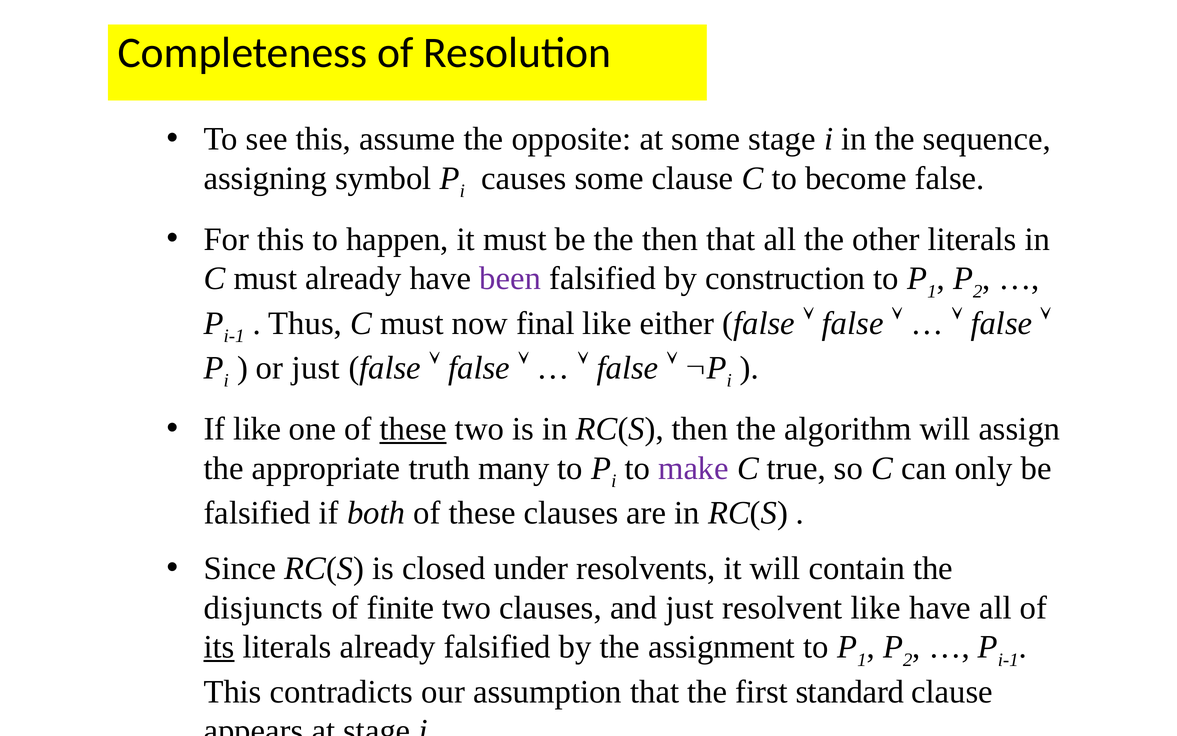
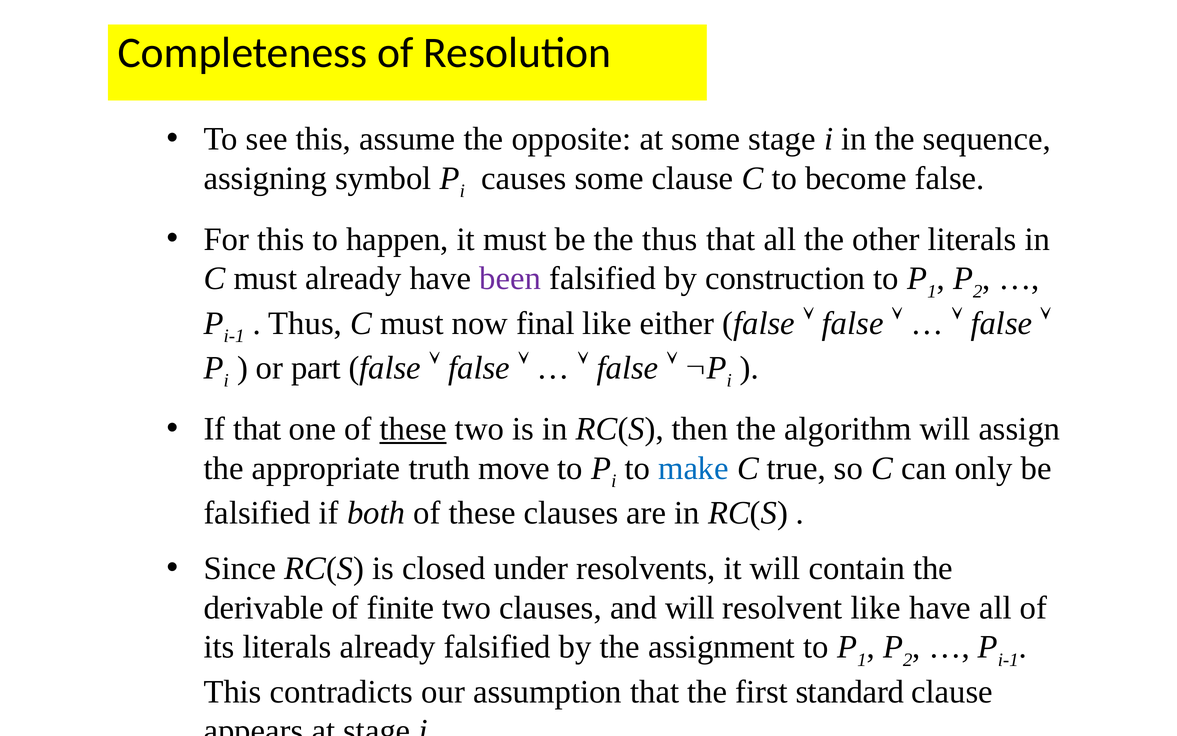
the then: then -> thus (670, 239)
or just: just -> part (316, 368)
If like: like -> that (257, 429)
many: many -> move (514, 468)
make colour: purple -> blue (693, 468)
disjuncts: disjuncts -> derivable (264, 608)
and just: just -> will (690, 608)
its underline: present -> none (219, 647)
